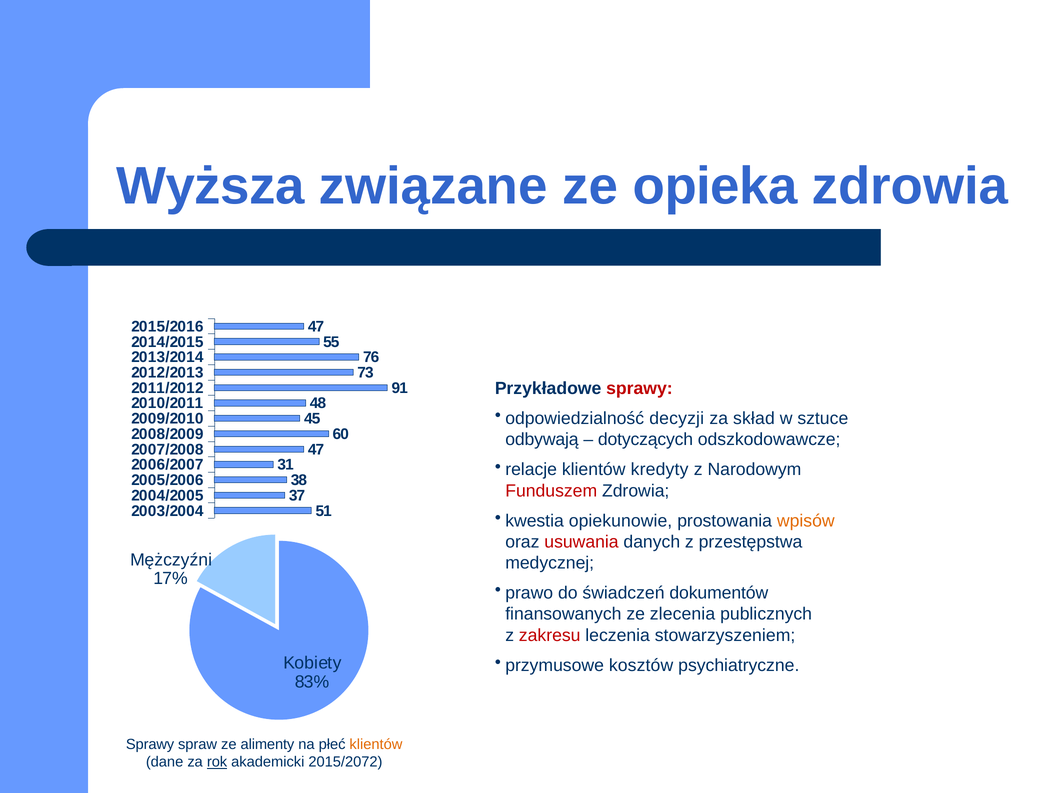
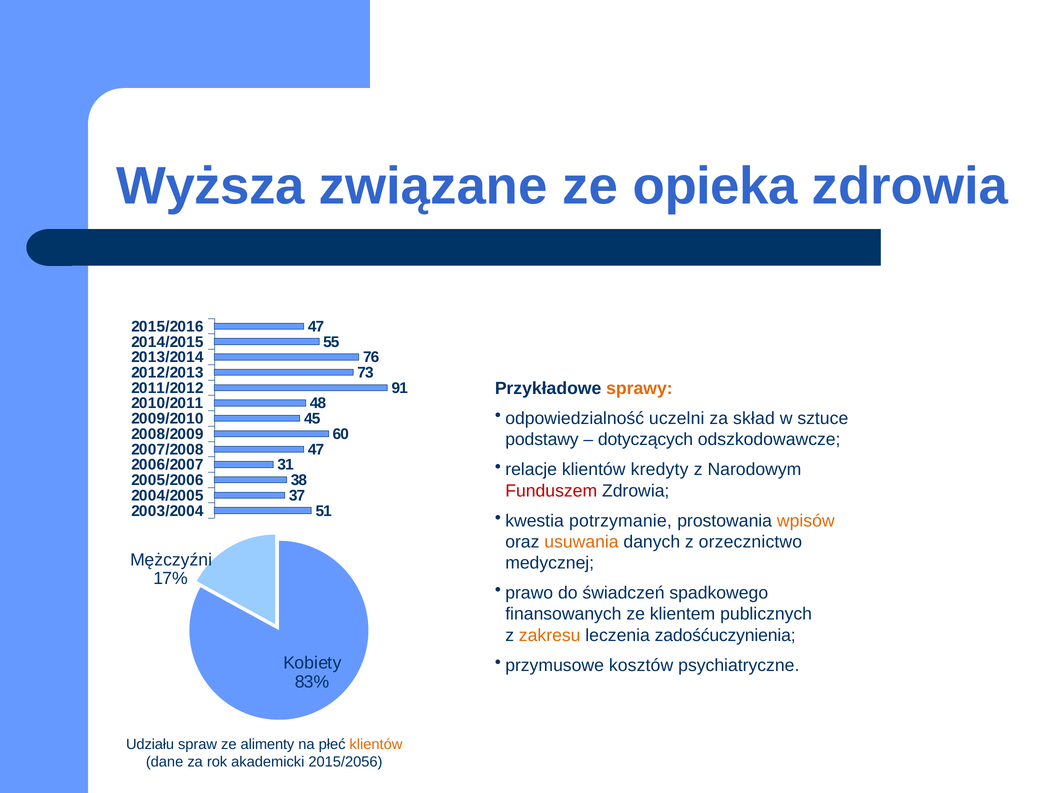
sprawy colour: red -> orange (639, 388)
decyzji: decyzji -> uczelni (677, 418)
odbywają: odbywają -> podstawy (542, 439)
opiekunowie: opiekunowie -> potrzymanie (620, 521)
usuwania colour: red -> orange (582, 542)
przestępstwa: przestępstwa -> orzecznictwo (750, 542)
dokumentów: dokumentów -> spadkowego (719, 593)
zlecenia: zlecenia -> klientem (683, 614)
zakresu colour: red -> orange (550, 635)
stowarzyszeniem: stowarzyszeniem -> zadośćuczynienia (725, 635)
Sprawy: Sprawy -> Udziału (150, 744)
rok underline: present -> none (217, 762)
2015/2072: 2015/2072 -> 2015/2056 (345, 762)
